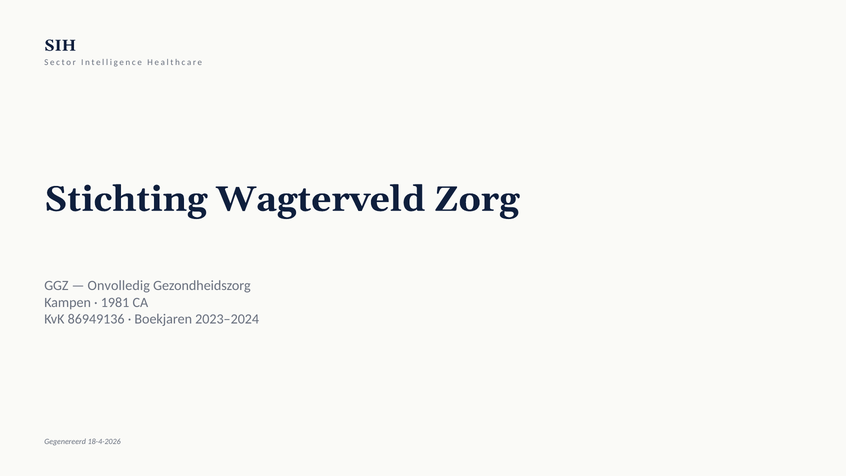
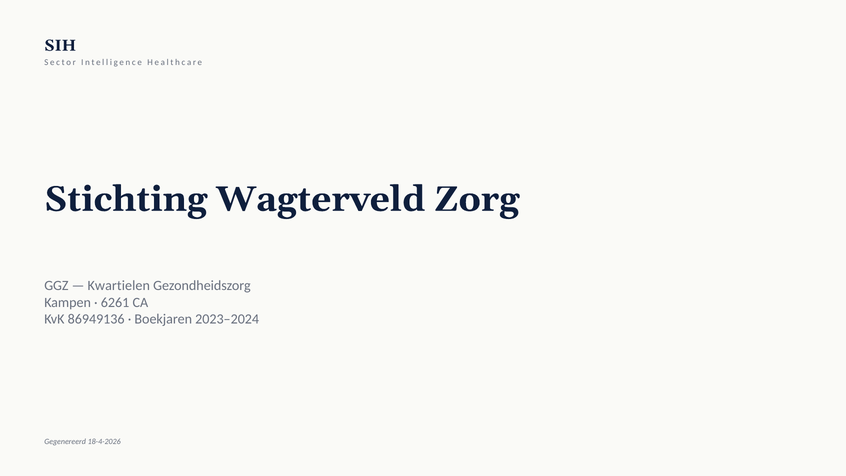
Onvolledig: Onvolledig -> Kwartielen (119, 285)
1981: 1981 -> 6261 (115, 302)
